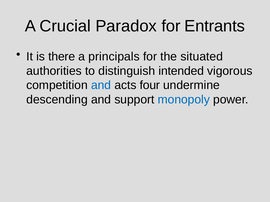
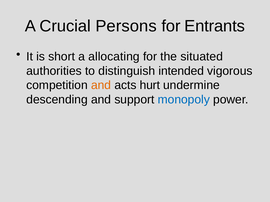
Paradox: Paradox -> Persons (126, 26)
there: there -> short (62, 57)
principals: principals -> allocating (114, 57)
and colour: blue -> orange (101, 85)
four: four -> hurt (150, 85)
